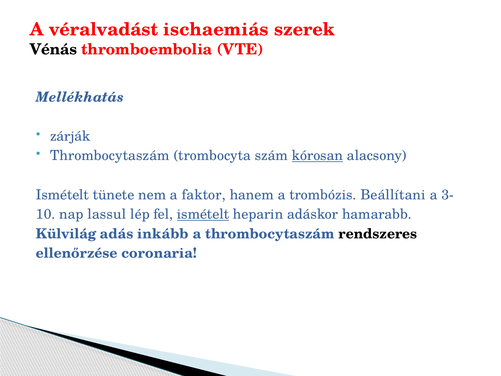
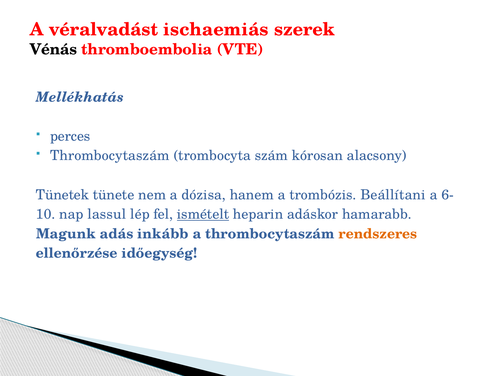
zárják: zárják -> perces (70, 136)
kórosan underline: present -> none (317, 156)
Ismételt: Ismételt -> Tünetek (62, 195)
faktor: faktor -> dózisa (204, 195)
3-: 3- -> 6- (448, 195)
Külvilág: Külvilág -> Magunk (66, 234)
rendszeres colour: black -> orange (378, 234)
coronaria: coronaria -> időegység (159, 253)
